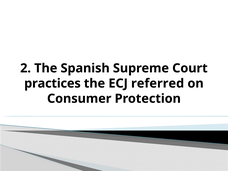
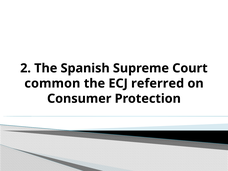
practices: practices -> common (52, 83)
